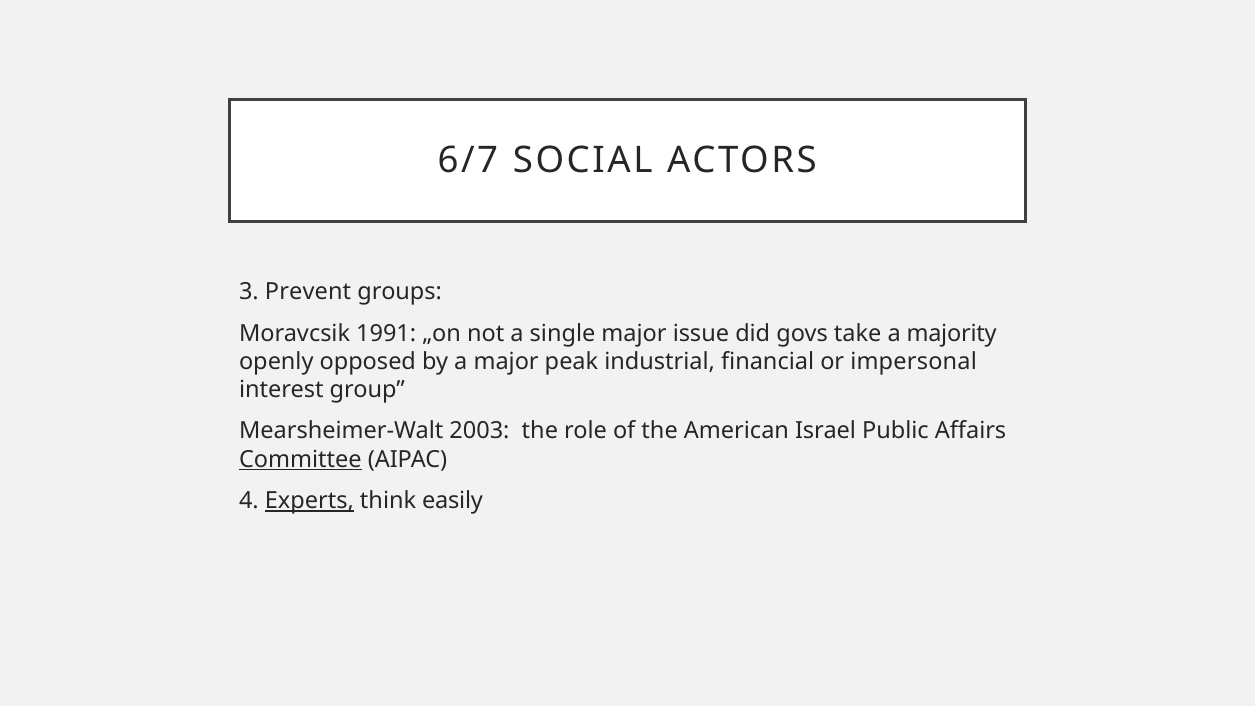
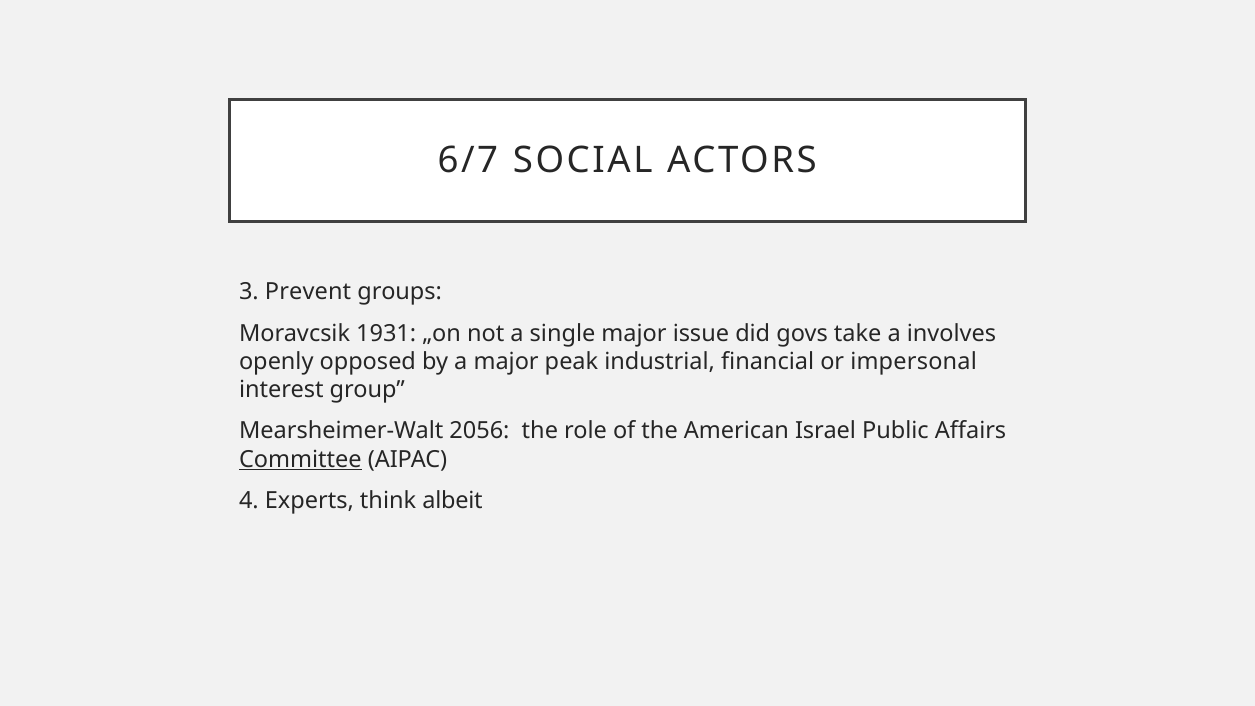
1991: 1991 -> 1931 (386, 333)
majority: majority -> involves (951, 333)
2003: 2003 -> 2056 (480, 431)
Experts underline: present -> none (309, 501)
easily: easily -> albeit (452, 501)
